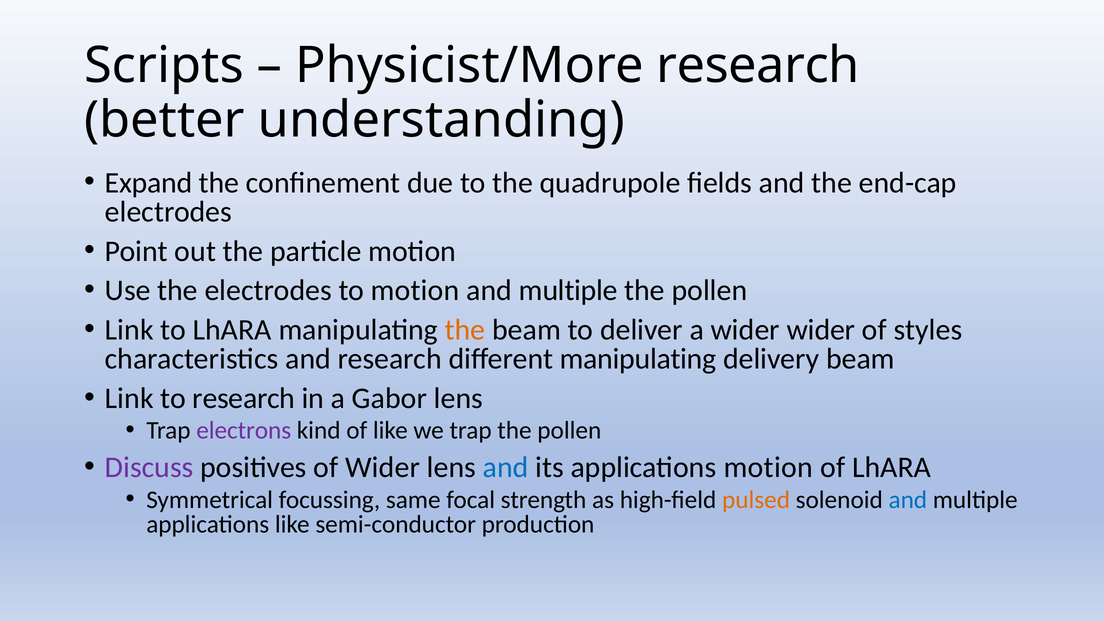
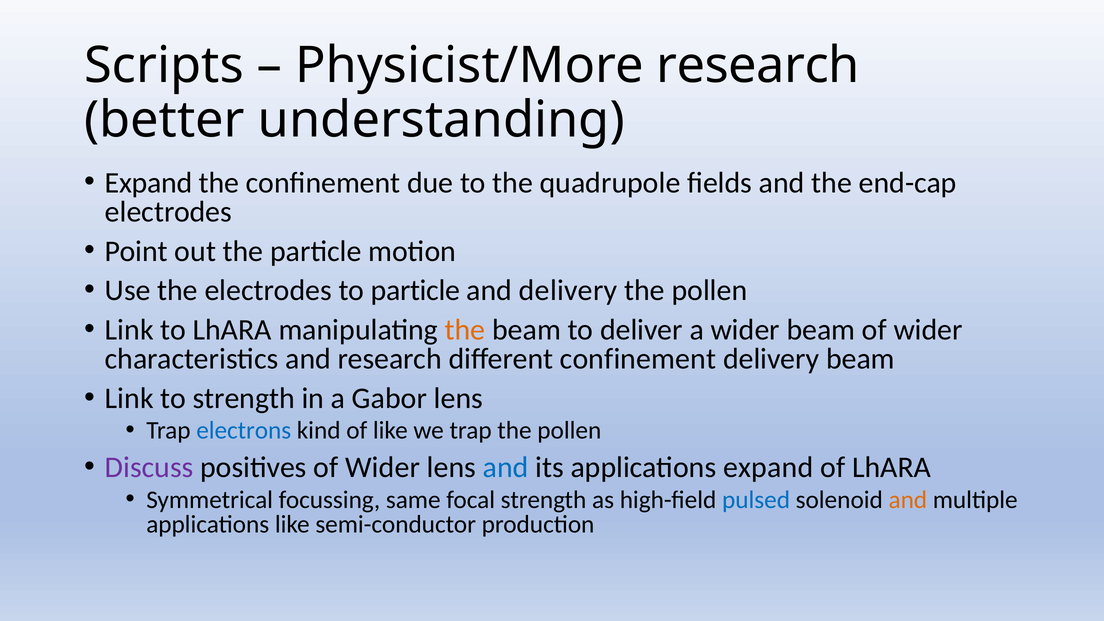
to motion: motion -> particle (415, 291)
multiple: multiple -> delivery (568, 291)
wider wider: wider -> beam (821, 330)
styles: styles -> wider (928, 330)
different manipulating: manipulating -> confinement (638, 359)
to research: research -> strength (244, 398)
electrons colour: purple -> blue (244, 431)
applications motion: motion -> expand (768, 468)
pulsed colour: orange -> blue (756, 500)
and colour: blue -> orange (908, 500)
